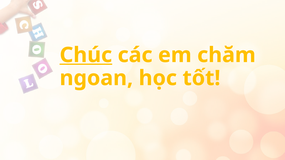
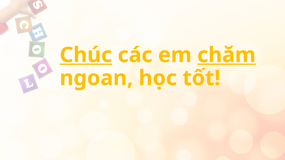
chăm underline: none -> present (226, 55)
